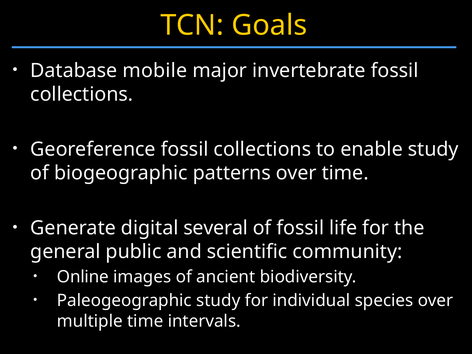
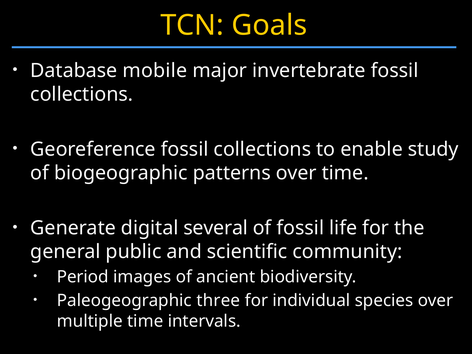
Online: Online -> Period (83, 277)
Paleogeographic study: study -> three (218, 301)
